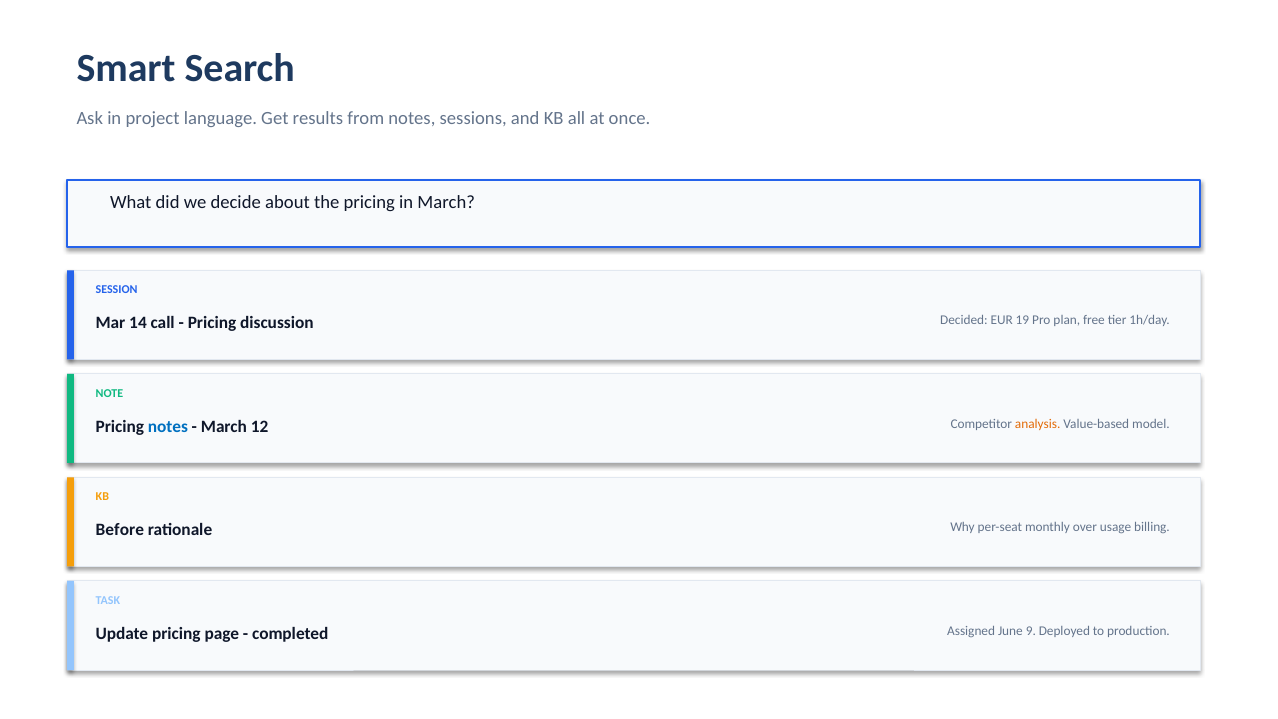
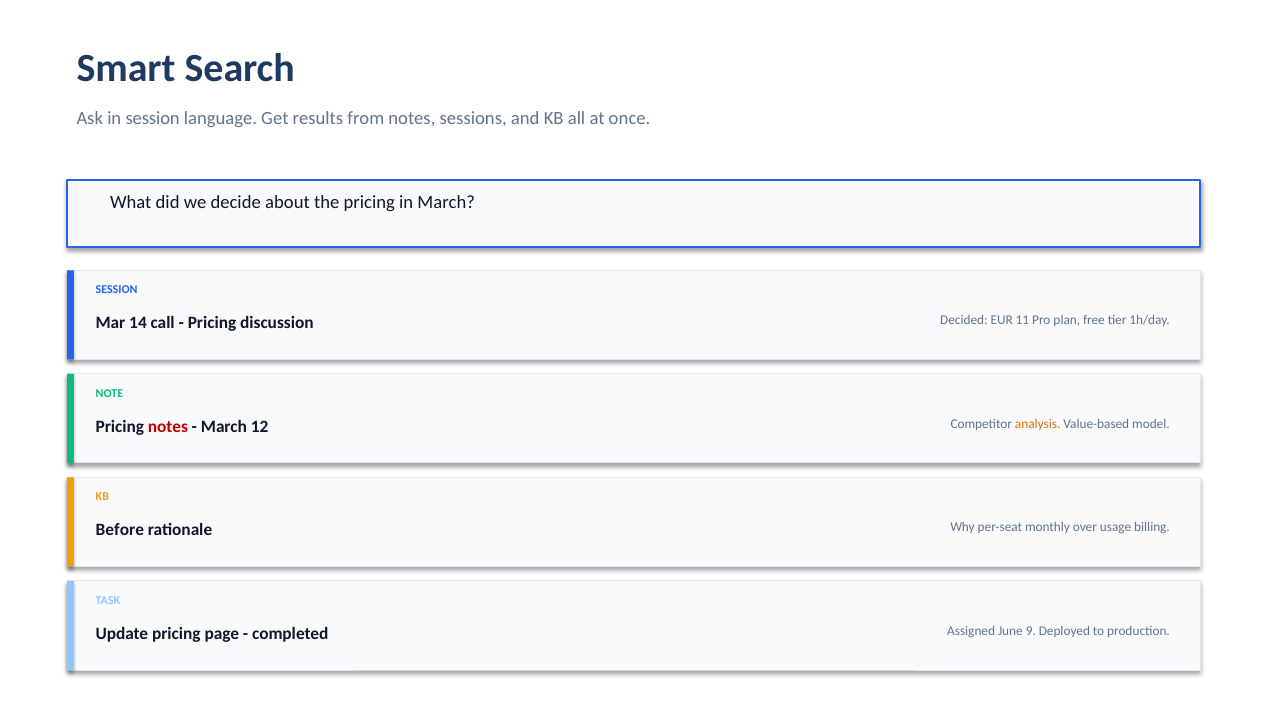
in project: project -> session (153, 118)
19: 19 -> 11 (1022, 320)
notes colour: blue -> red (168, 427)
